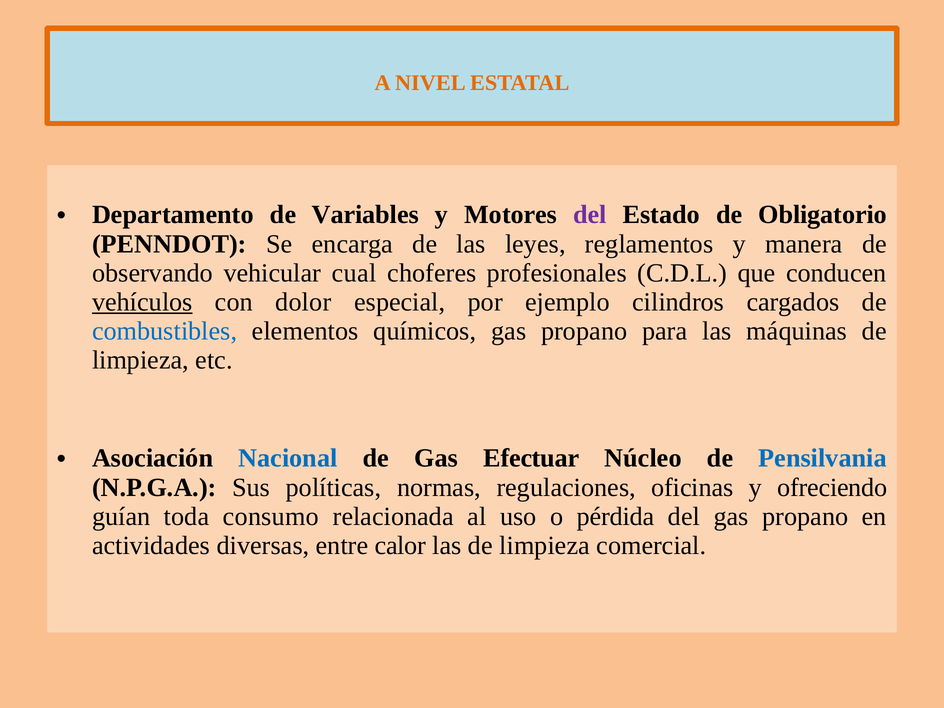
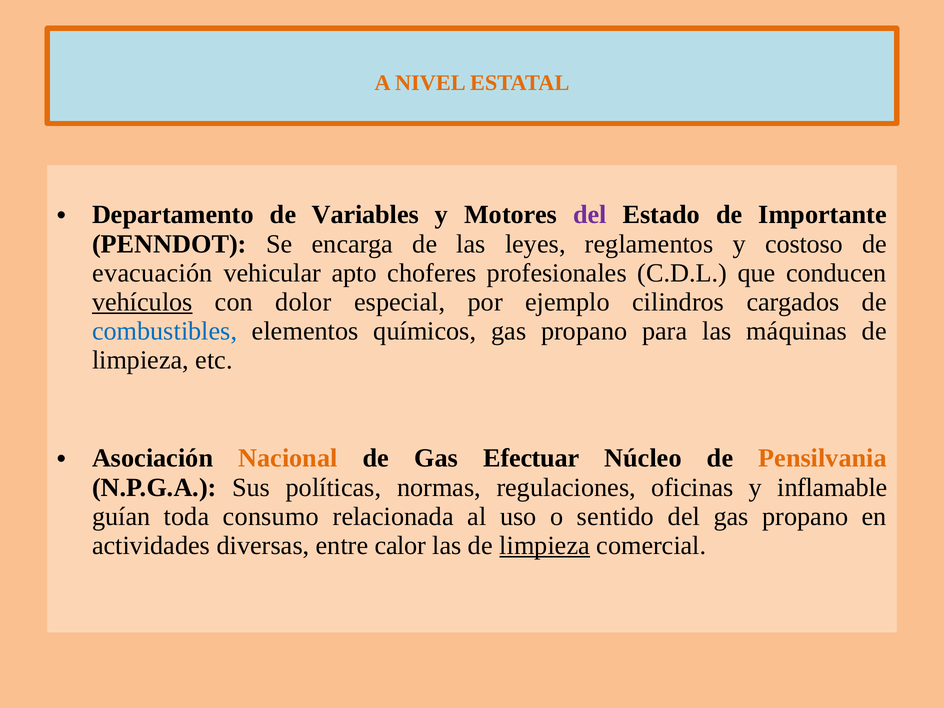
Obligatorio: Obligatorio -> Importante (823, 215)
manera: manera -> costoso (804, 244)
observando: observando -> evacuación (152, 273)
cual: cual -> apto (354, 273)
Nacional colour: blue -> orange (288, 458)
Pensilvania colour: blue -> orange (823, 458)
ofreciendo: ofreciendo -> inflamable (832, 487)
pérdida: pérdida -> sentido (615, 517)
limpieza underline: none -> present (545, 546)
